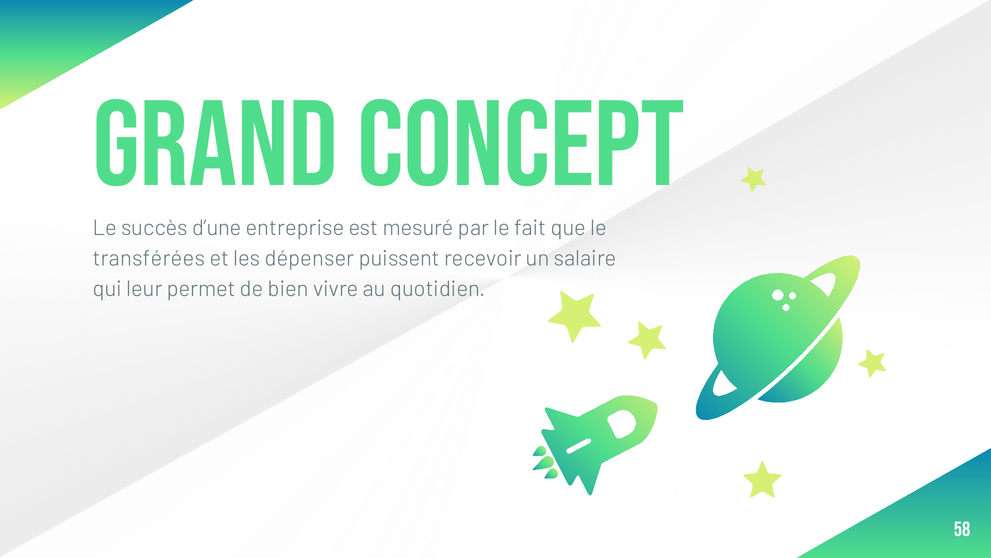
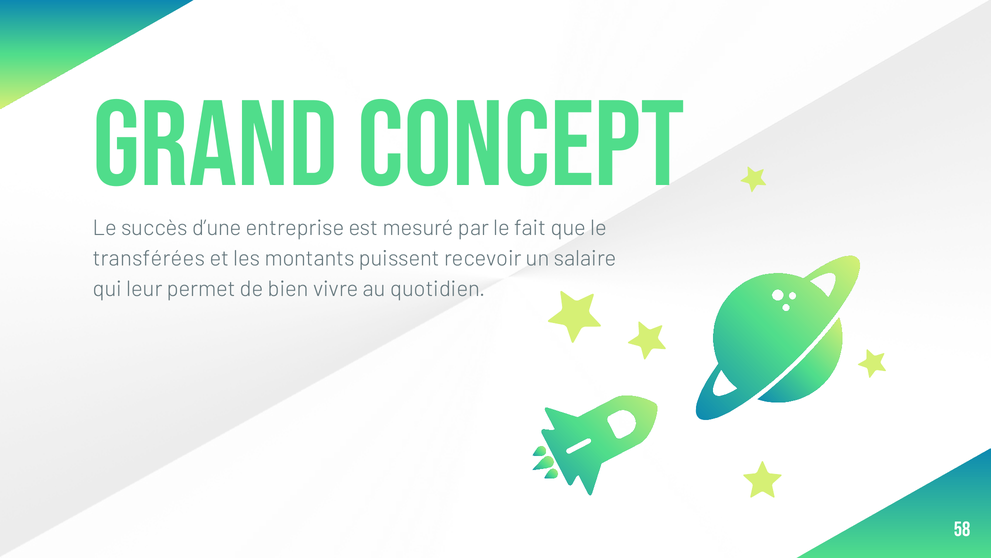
dépenser: dépenser -> montants (310, 258)
